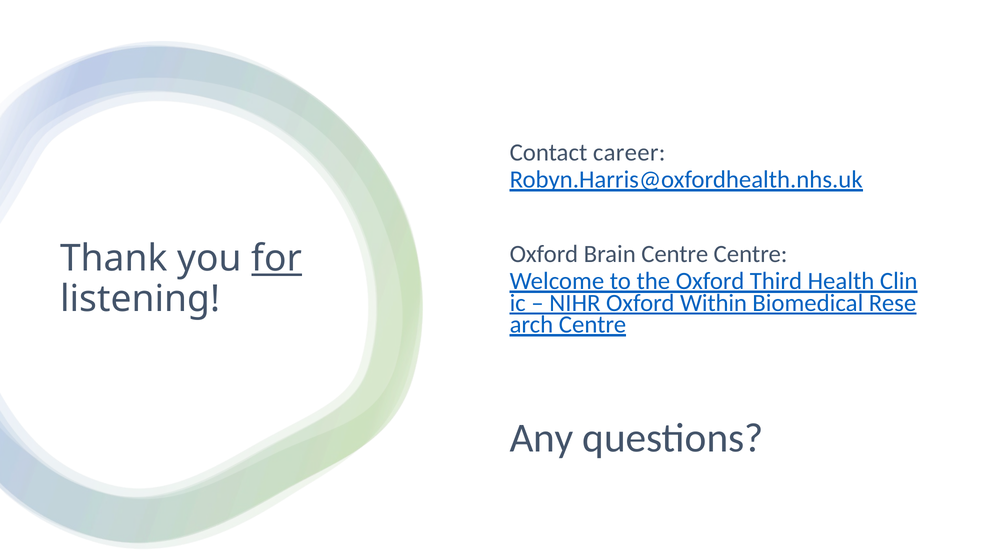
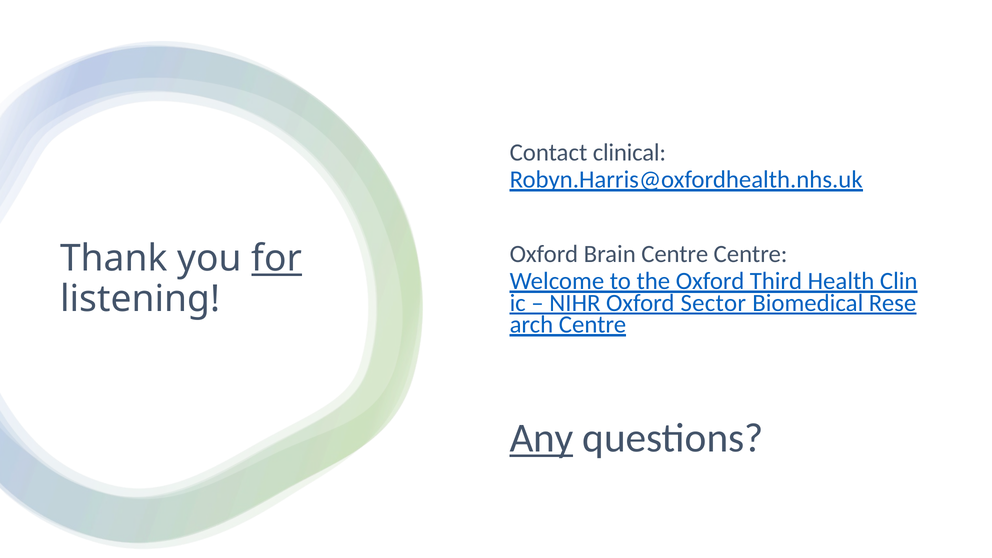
career: career -> clinical (629, 153)
Within: Within -> Sector (713, 303)
Any underline: none -> present (541, 438)
